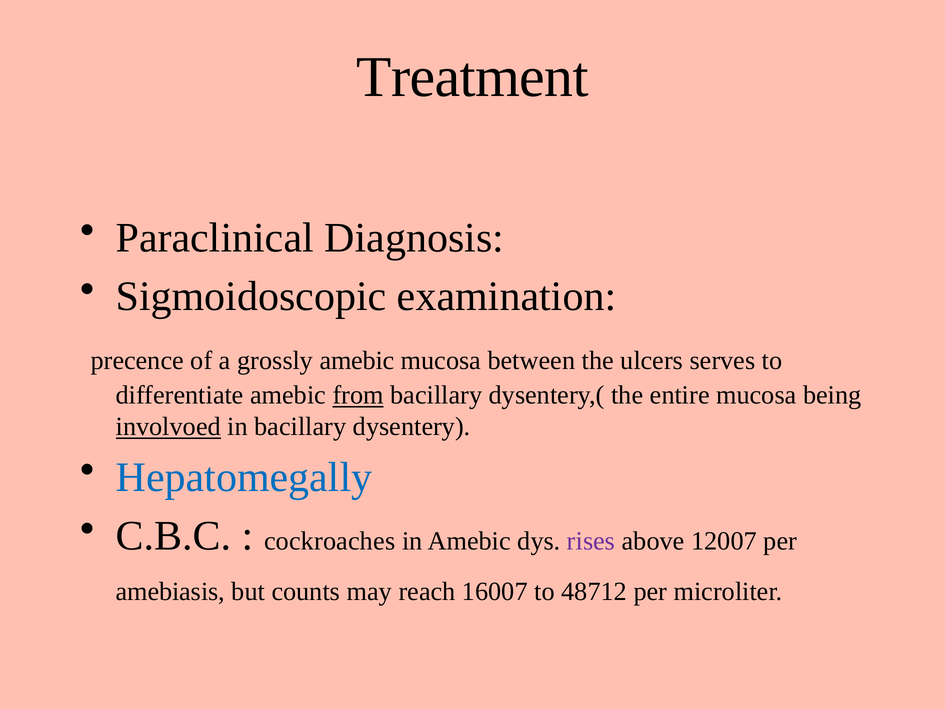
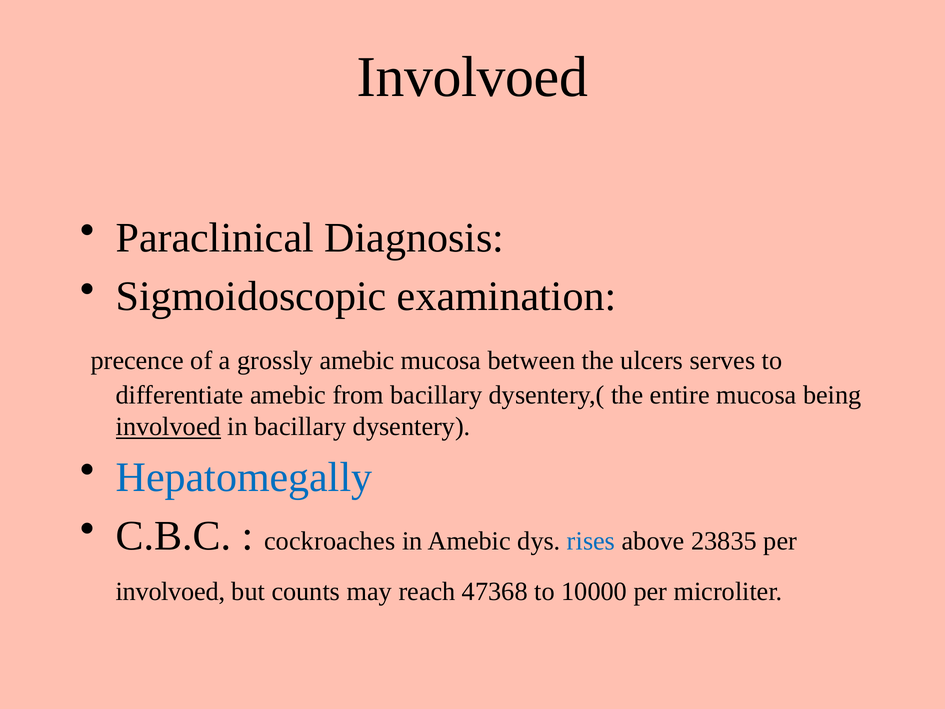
Treatment: Treatment -> Involvoed (472, 77)
from underline: present -> none (358, 395)
rises colour: purple -> blue (591, 541)
12007: 12007 -> 23835 (724, 541)
amebiasis: amebiasis -> involvoed (170, 592)
16007: 16007 -> 47368 (495, 592)
48712: 48712 -> 10000 (594, 592)
